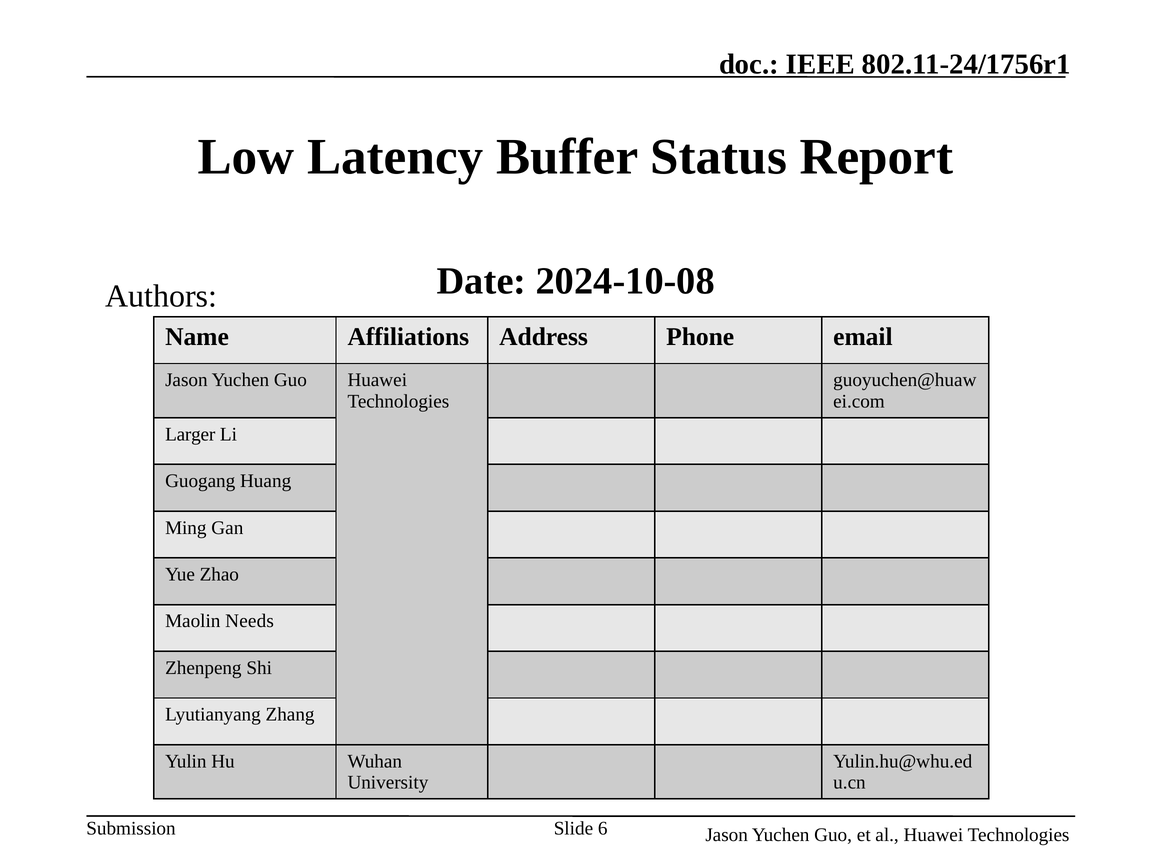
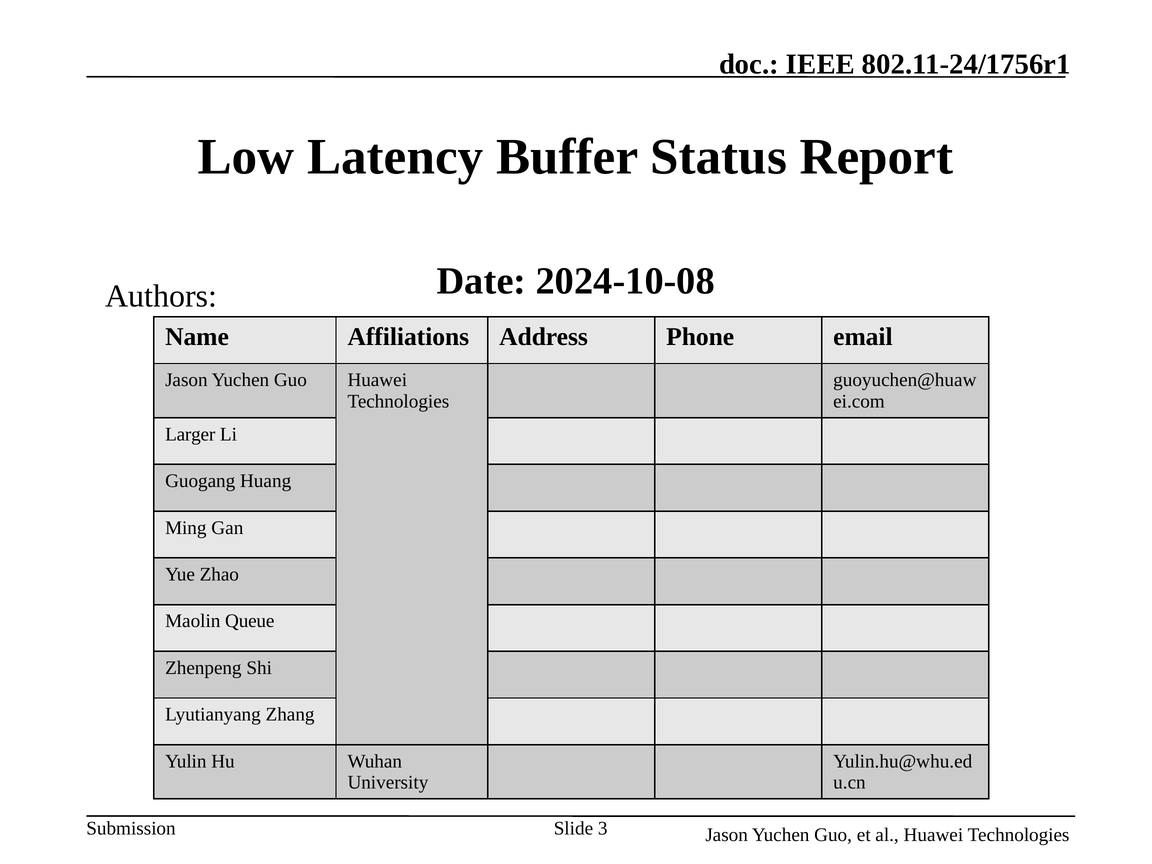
Needs: Needs -> Queue (250, 621)
6: 6 -> 3 (603, 829)
